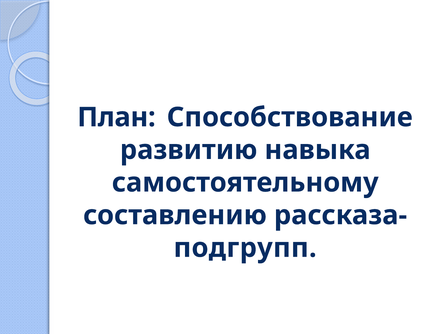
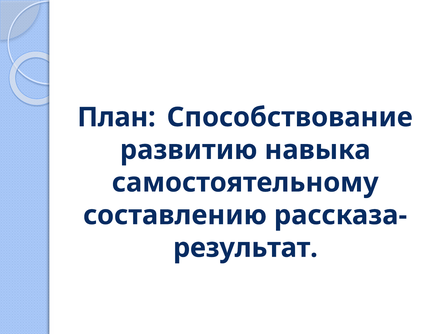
подгрупп: подгрупп -> результат (245, 248)
